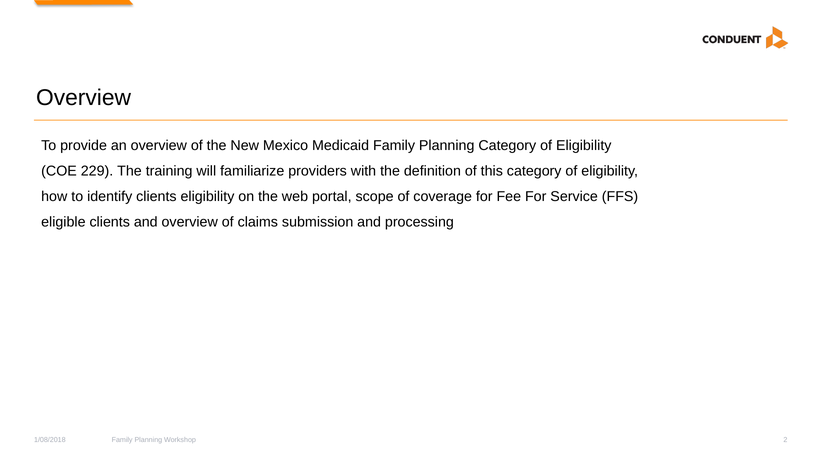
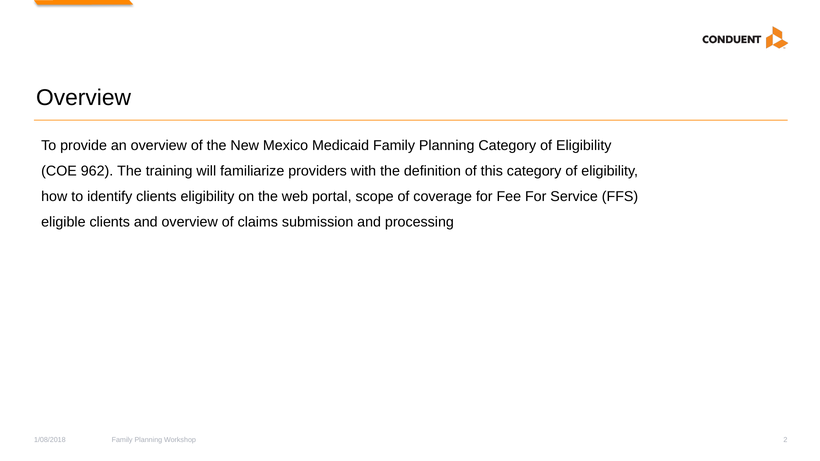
229: 229 -> 962 (97, 171)
